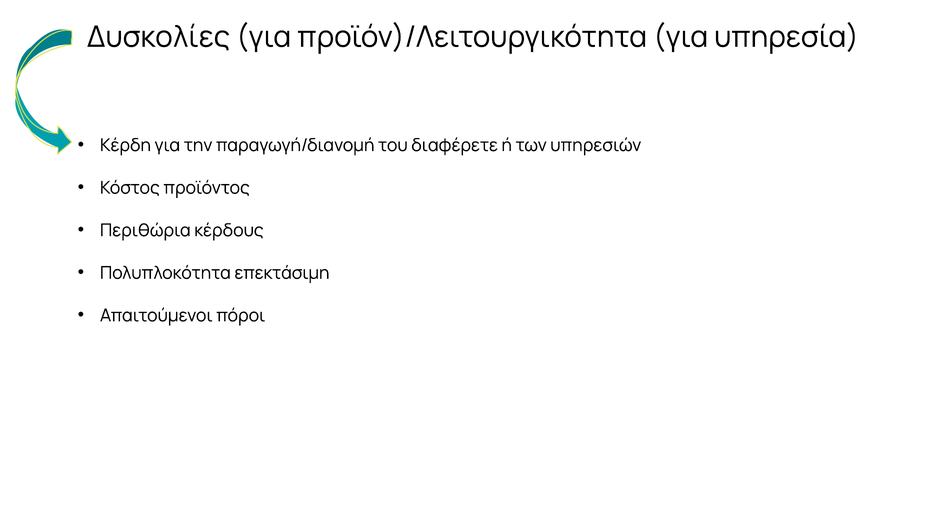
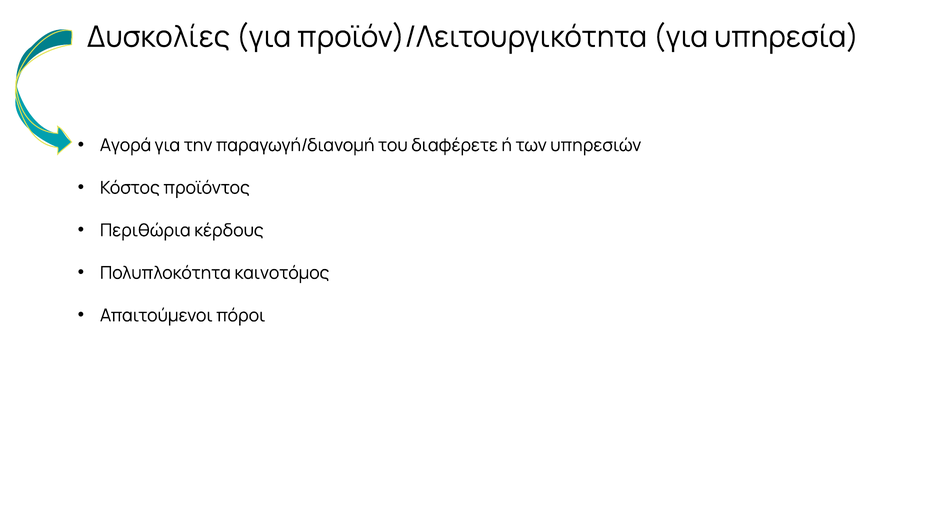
Κέρδη: Κέρδη -> Αγορά (126, 145)
επεκτάσιμη: επεκτάσιμη -> καινοτόμος (282, 273)
